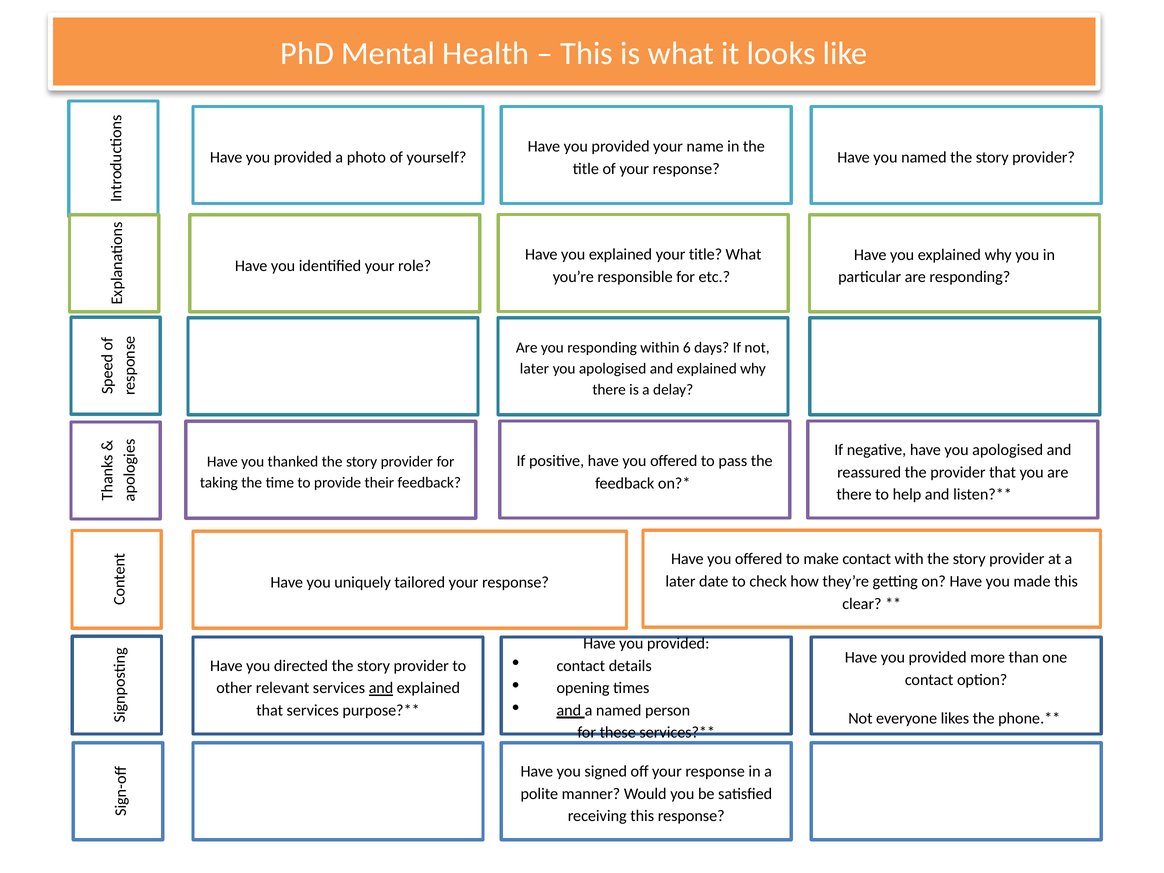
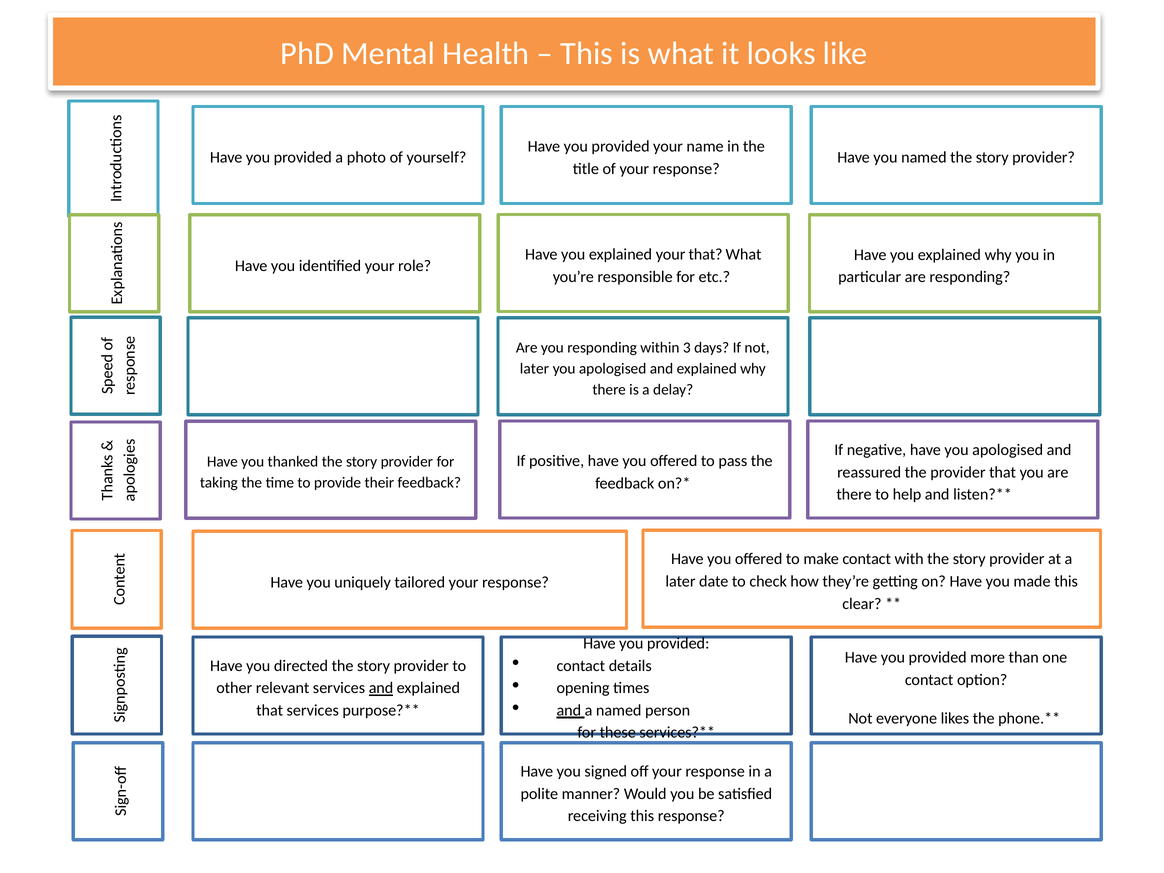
your title: title -> that (706, 254)
6: 6 -> 3 (687, 347)
